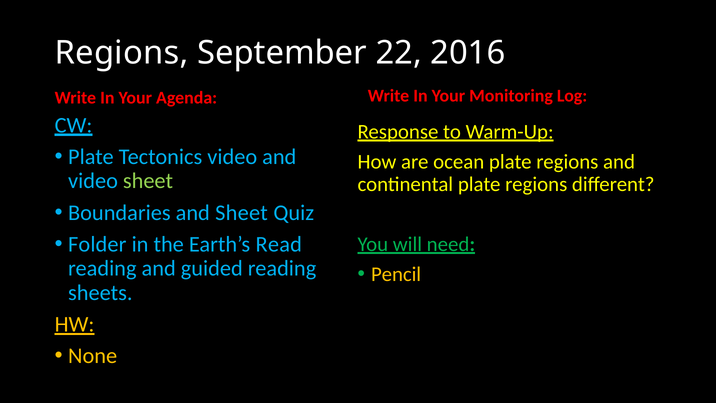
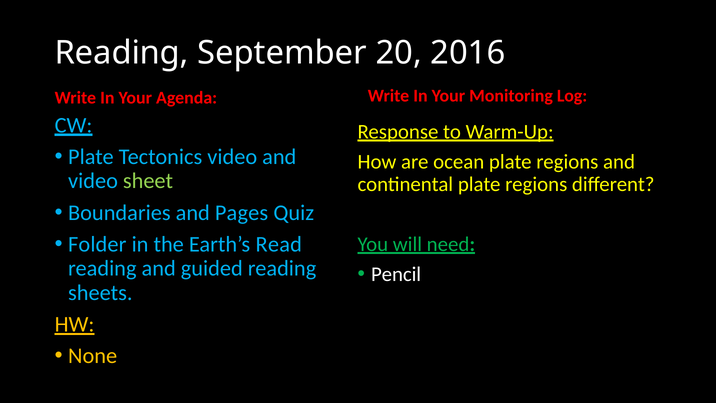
Regions: Regions -> Reading (122, 53)
22: 22 -> 20 (399, 53)
and Sheet: Sheet -> Pages (242, 212)
Pencil colour: yellow -> white (396, 274)
